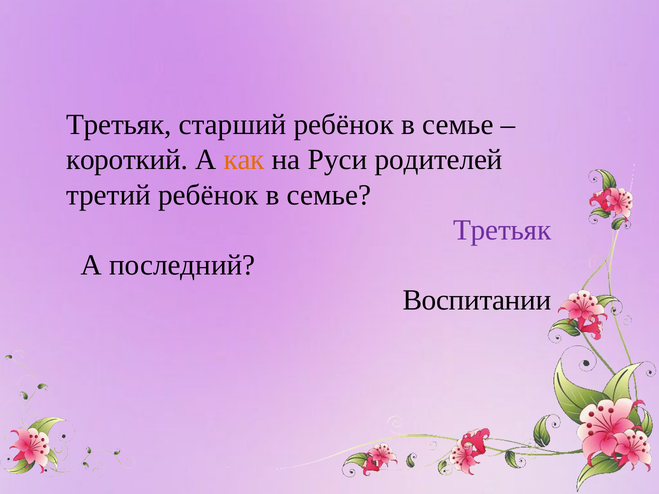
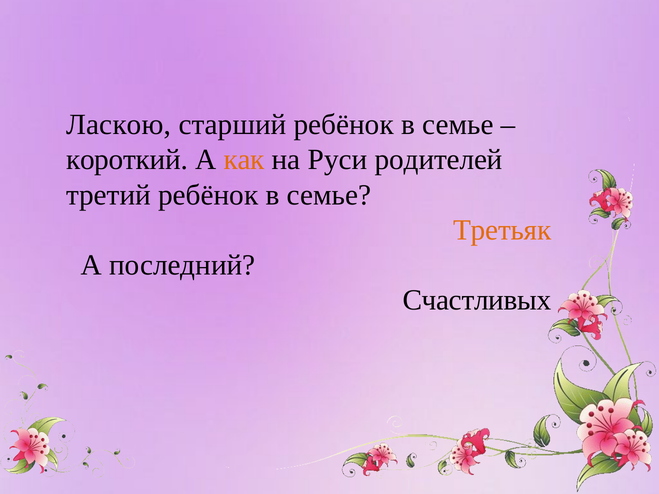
Третьяк: Третьяк -> Ласкою (119, 125)
Третьяк colour: purple -> orange (502, 230)
Воспитании: Воспитании -> Счастливых (477, 300)
